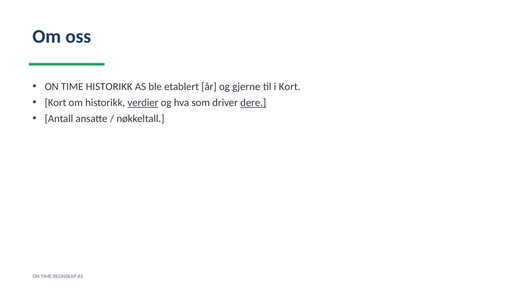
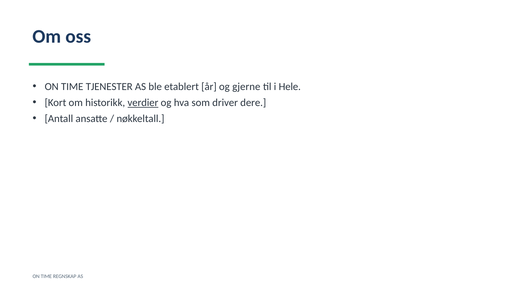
TIME HISTORIKK: HISTORIKK -> TJENESTER (109, 87)
i Kort: Kort -> Hele (290, 87)
dere underline: present -> none (253, 103)
